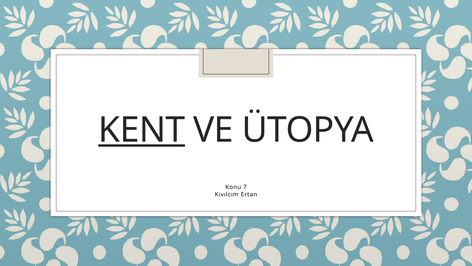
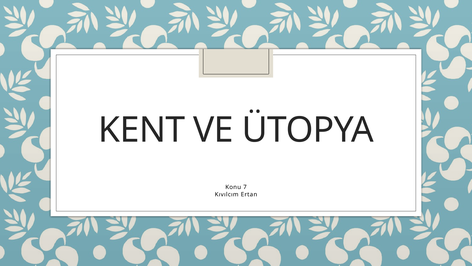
KENT underline: present -> none (142, 130)
